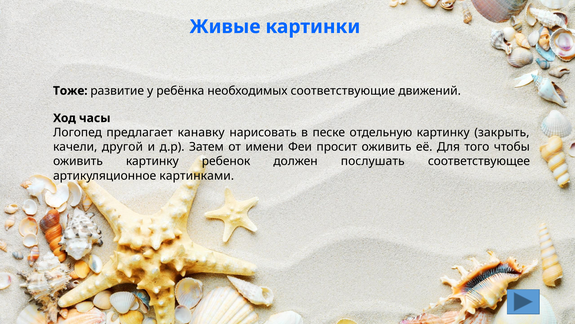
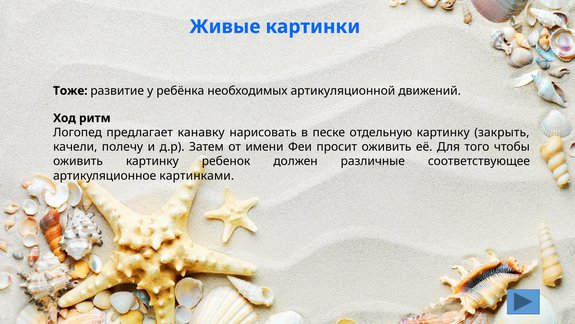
соответствующие: соответствующие -> артикуляционной (343, 91)
часы: часы -> ритм (95, 118)
другой: другой -> полечу (122, 147)
послушать: послушать -> различные (373, 161)
